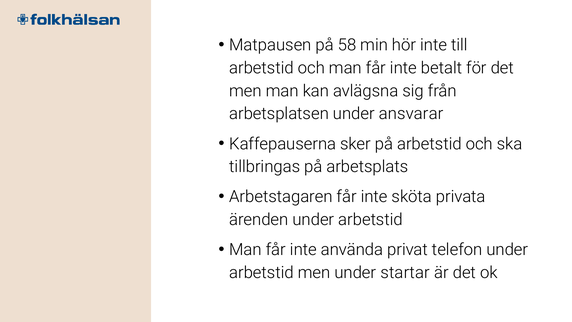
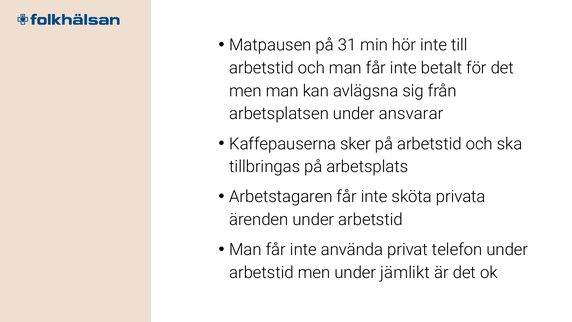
58: 58 -> 31 (347, 45)
startar: startar -> jämlikt (405, 272)
